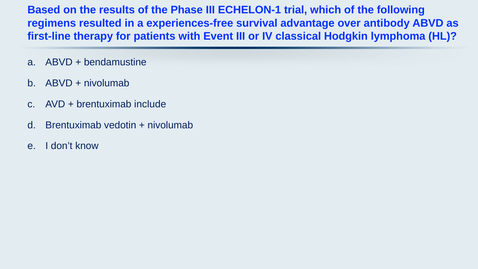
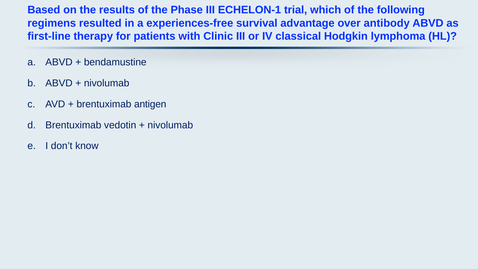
Event: Event -> Clinic (218, 36)
include: include -> antigen (150, 104)
